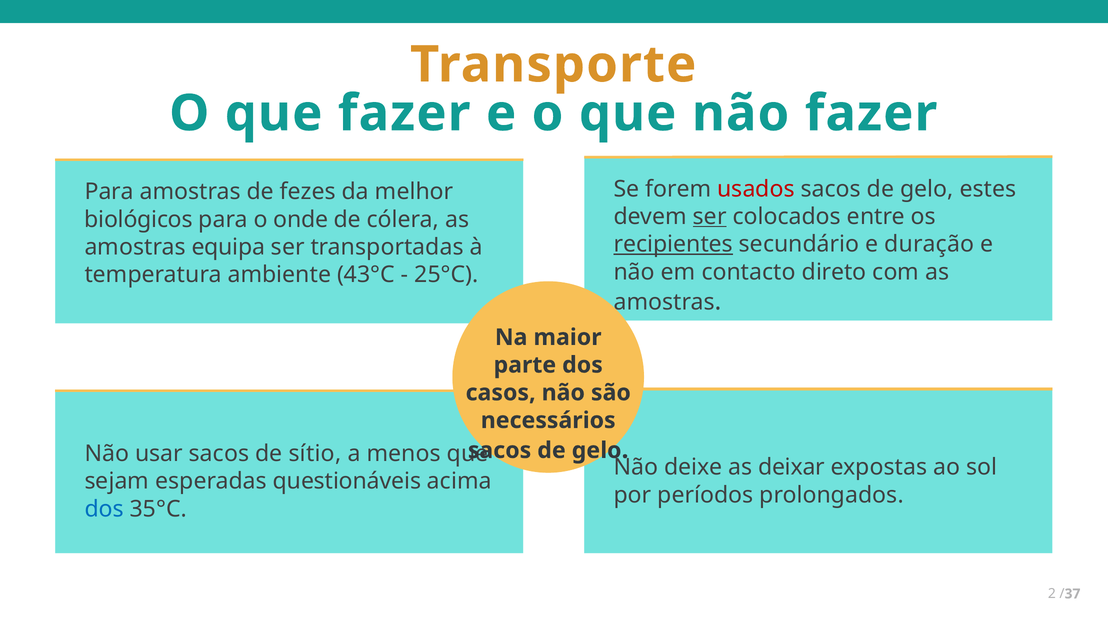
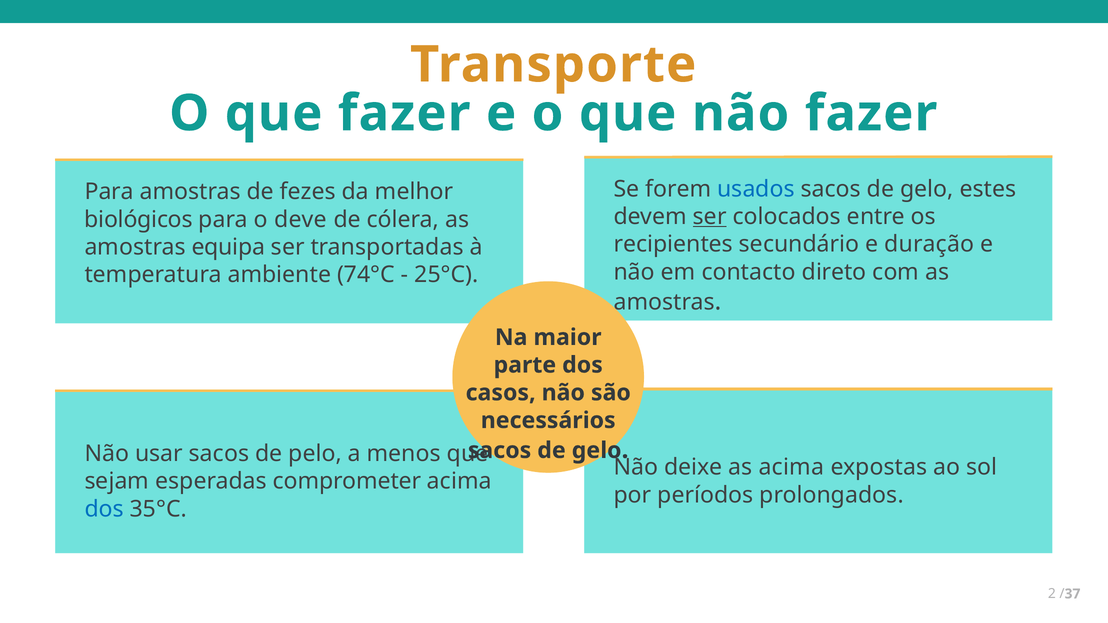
usados colour: red -> blue (756, 189)
onde: onde -> deve (300, 219)
recipientes underline: present -> none (673, 244)
43°C: 43°C -> 74°C (366, 275)
sítio: sítio -> pelo (315, 454)
as deixar: deixar -> acima (791, 468)
questionáveis: questionáveis -> comprometer (347, 481)
